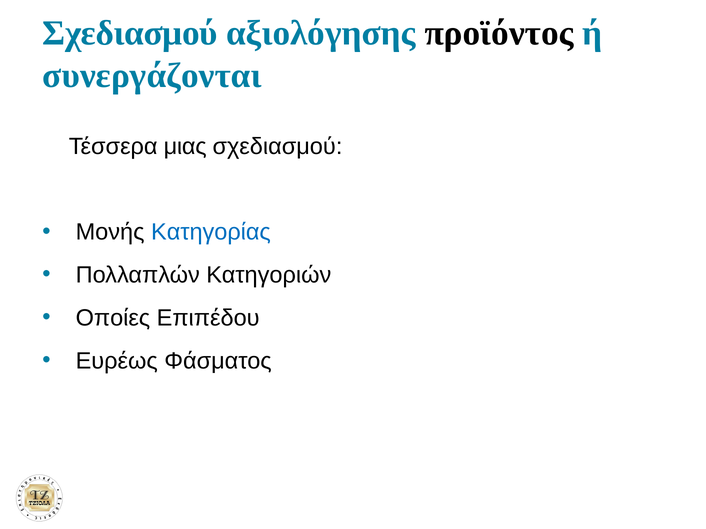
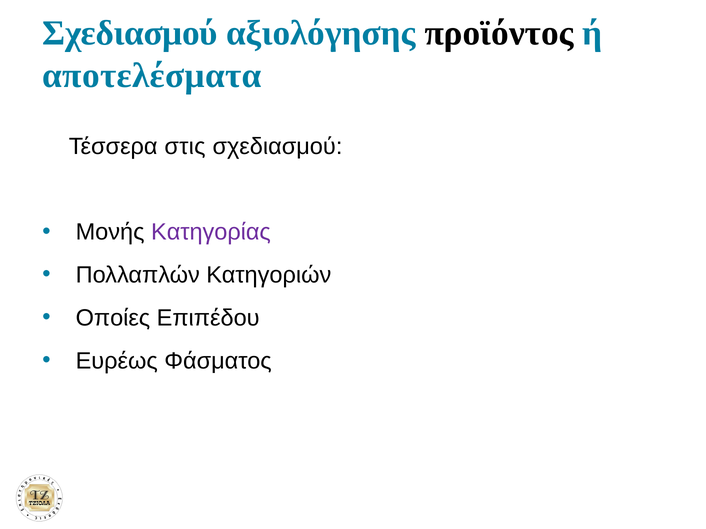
συνεργάζονται: συνεργάζονται -> αποτελέσματα (152, 76)
μιας: μιας -> στις (185, 146)
Κατηγορίας colour: blue -> purple (211, 232)
